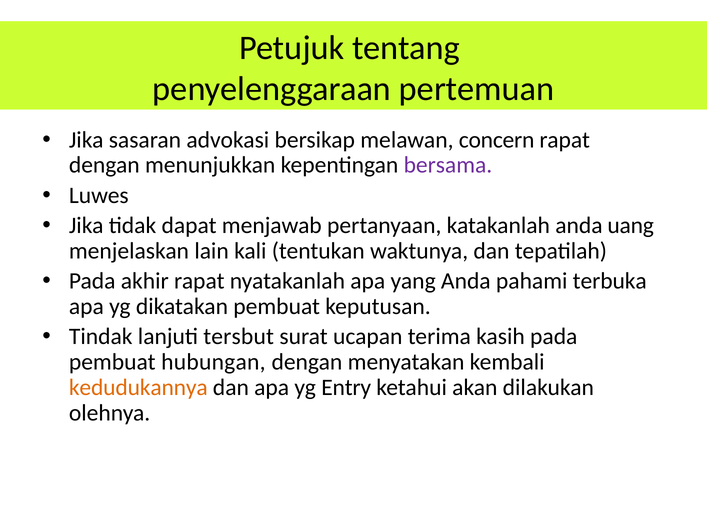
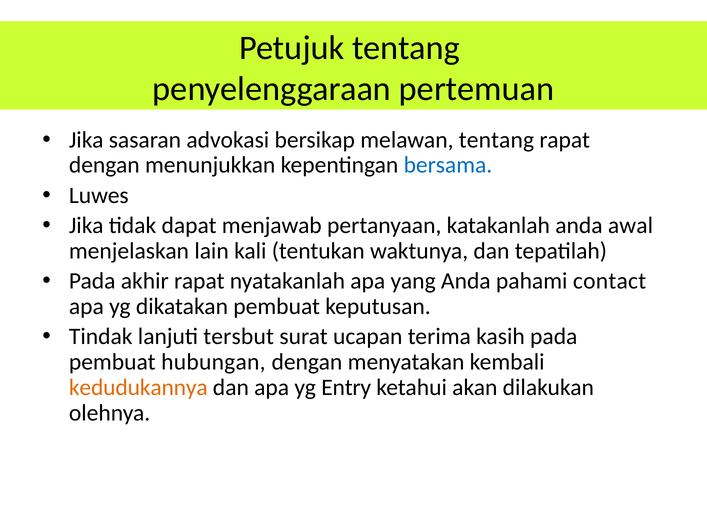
melawan concern: concern -> tentang (496, 140)
bersama colour: purple -> blue (448, 165)
uang: uang -> awal (630, 226)
terbuka: terbuka -> contact (610, 281)
